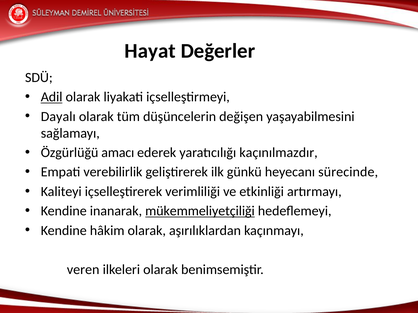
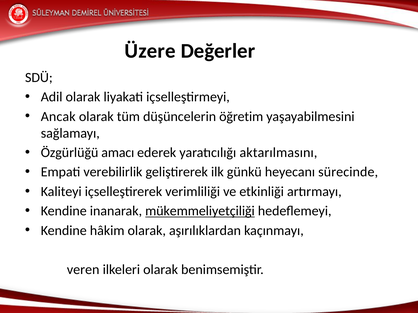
Hayat: Hayat -> Üzere (150, 51)
Adil underline: present -> none (52, 97)
Dayalı: Dayalı -> Ancak (58, 117)
değişen: değişen -> öğretim (241, 117)
kaçınılmazdır: kaçınılmazdır -> aktarılmasını (278, 153)
